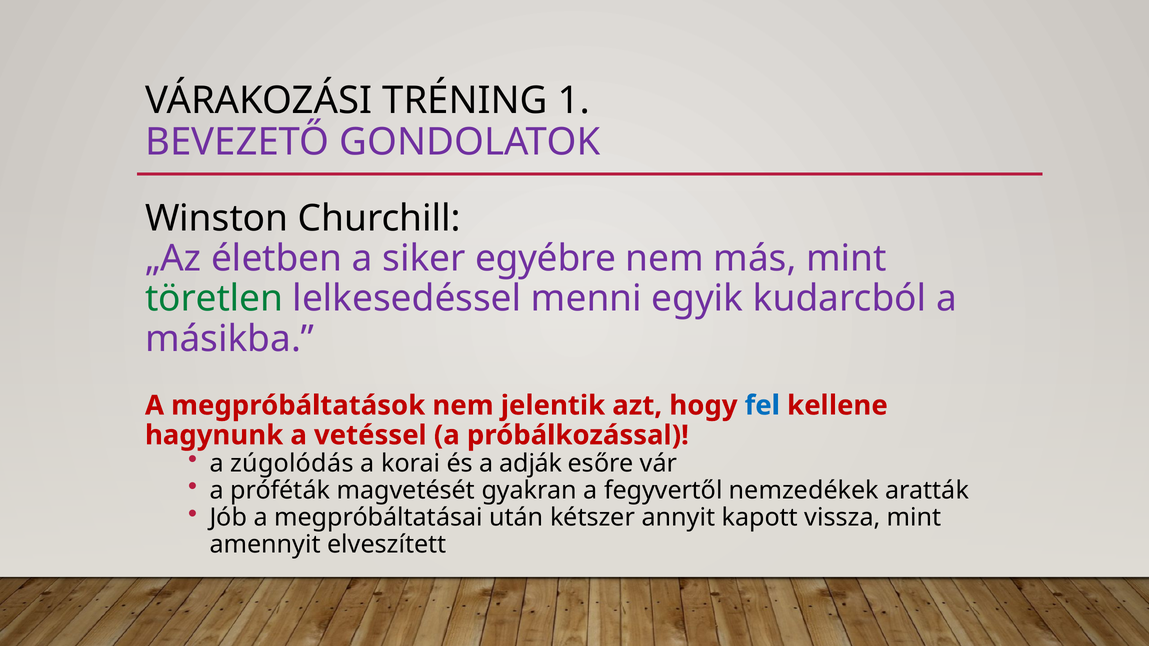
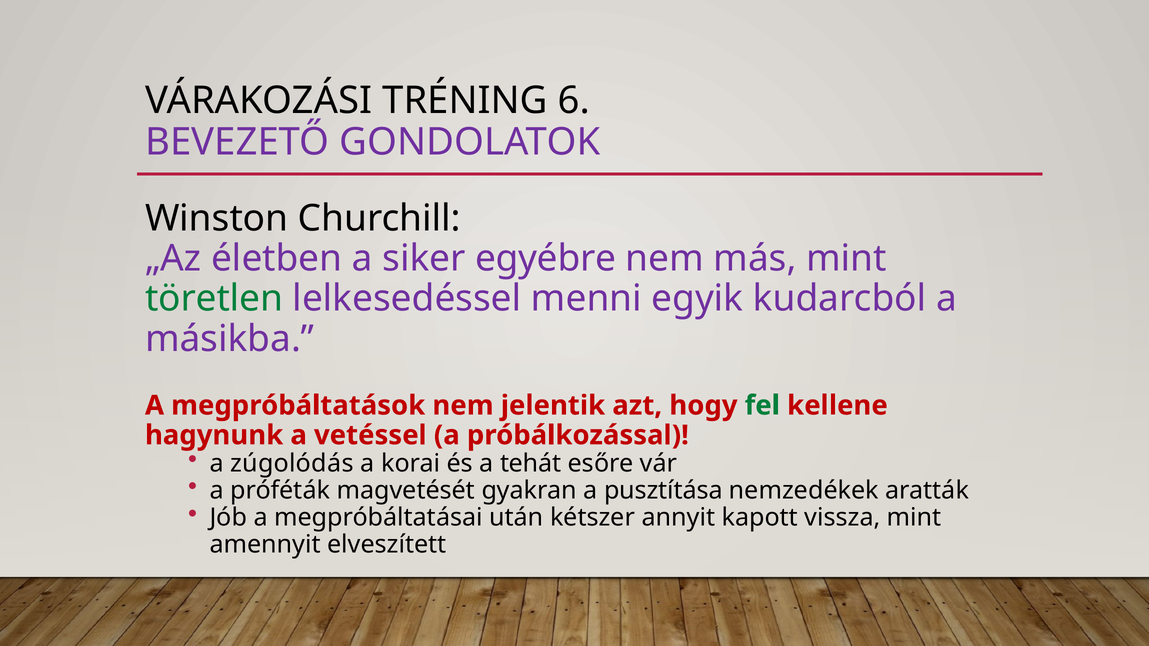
1: 1 -> 6 (574, 101)
fel colour: blue -> green (762, 406)
adják: adják -> tehát (531, 464)
fegyvertől: fegyvertől -> pusztítása (663, 491)
